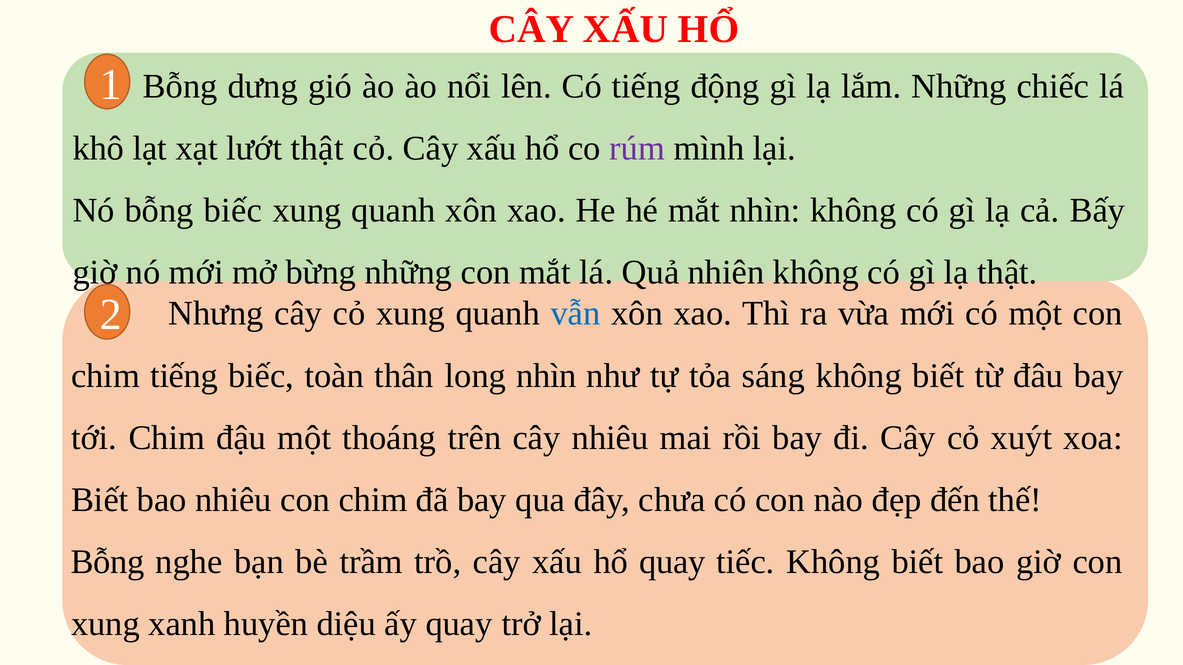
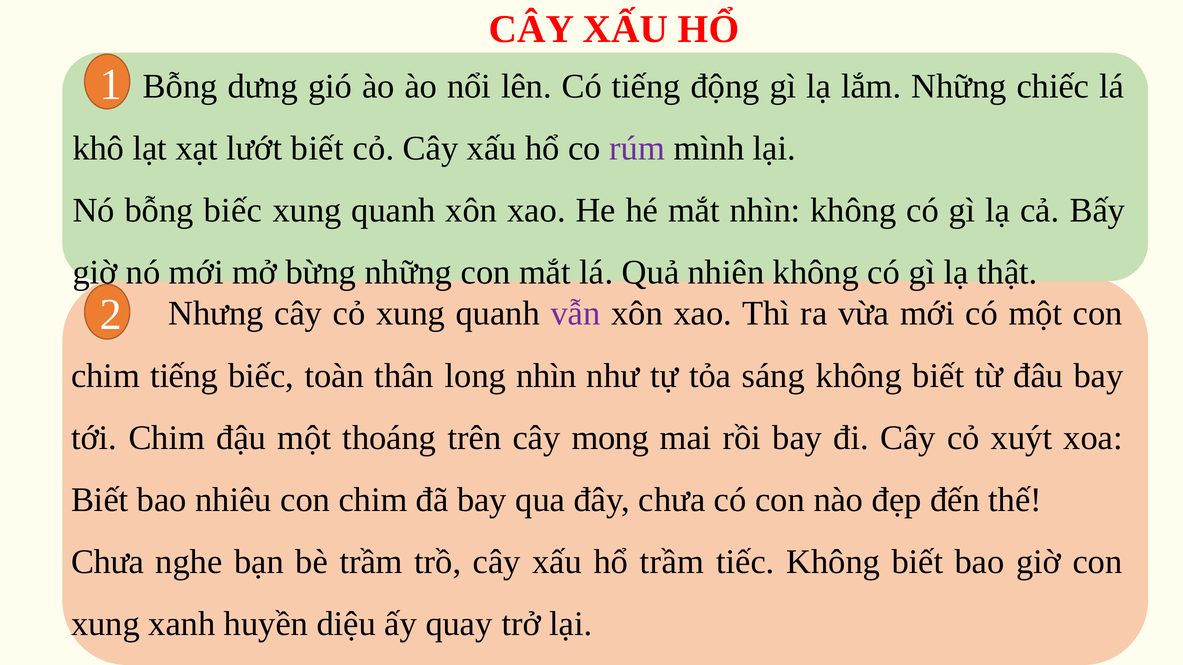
lướt thật: thật -> biết (317, 148)
vẫn colour: blue -> purple (575, 314)
cây nhiêu: nhiêu -> mong (610, 438)
Bỗng: Bỗng -> Chưa (108, 562)
hổ quay: quay -> trầm (672, 562)
